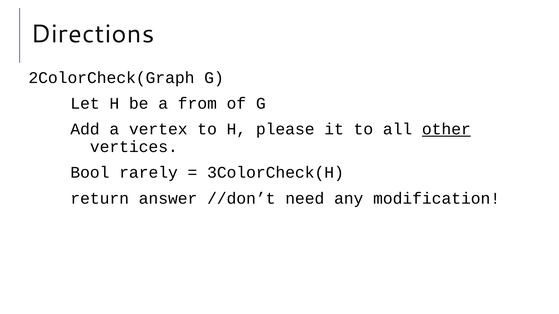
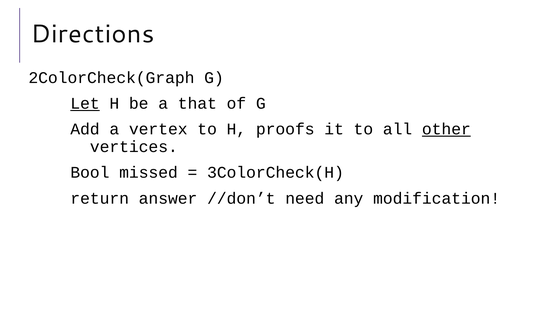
Let underline: none -> present (85, 104)
from: from -> that (197, 104)
please: please -> proofs (285, 129)
rarely: rarely -> missed (149, 173)
